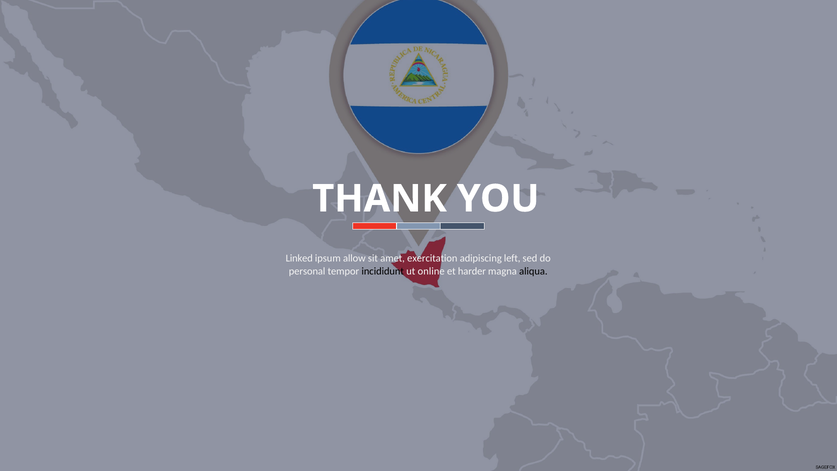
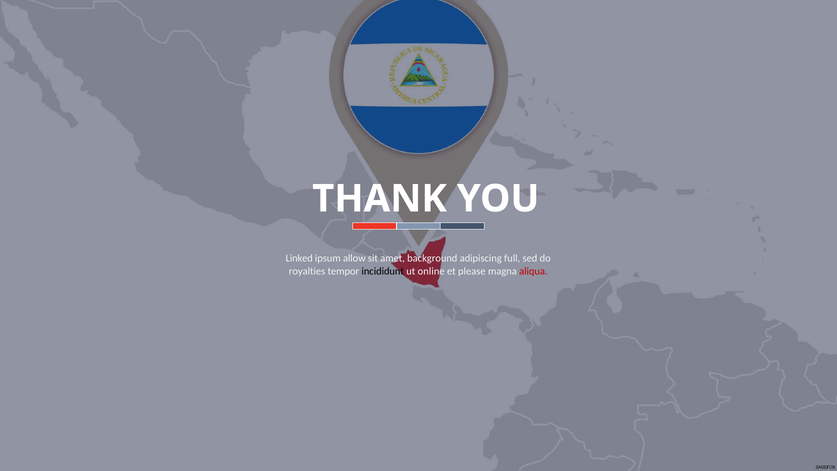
exercitation: exercitation -> background (432, 258)
left: left -> full (512, 258)
personal: personal -> royalties (307, 271)
harder: harder -> please (472, 271)
aliqua colour: black -> red (533, 271)
